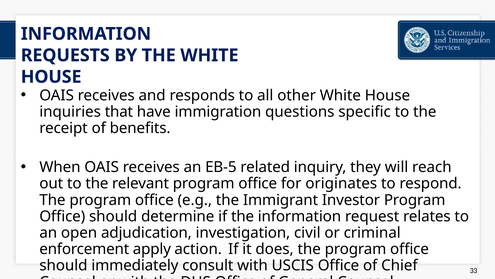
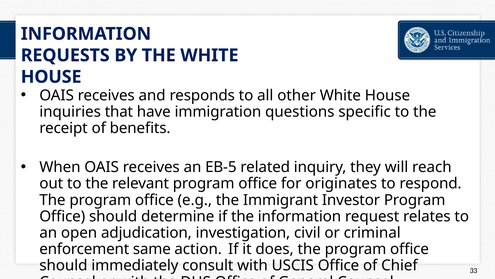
apply: apply -> same (152, 249)
